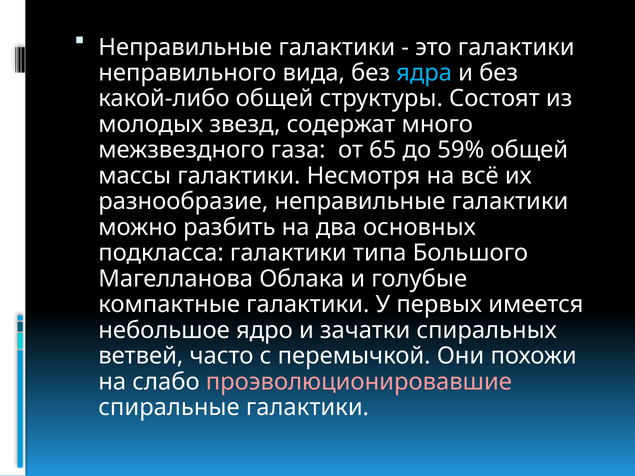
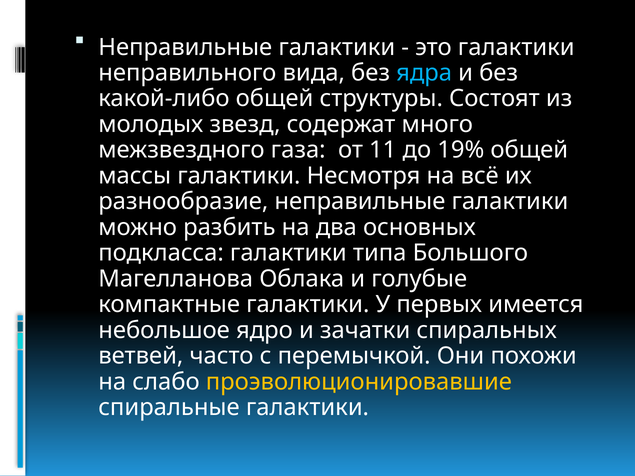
65: 65 -> 11 (383, 150)
59%: 59% -> 19% (461, 150)
проэволюционировавшие colour: pink -> yellow (359, 382)
